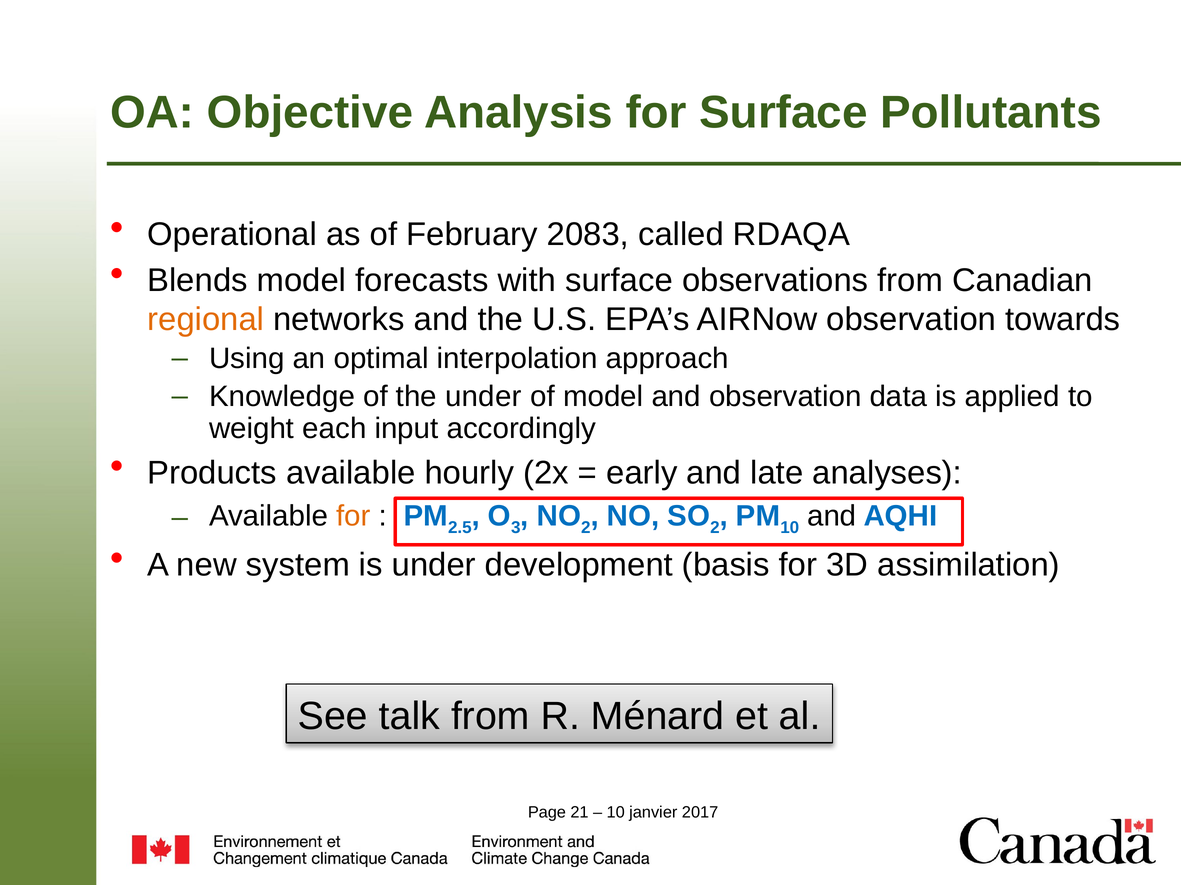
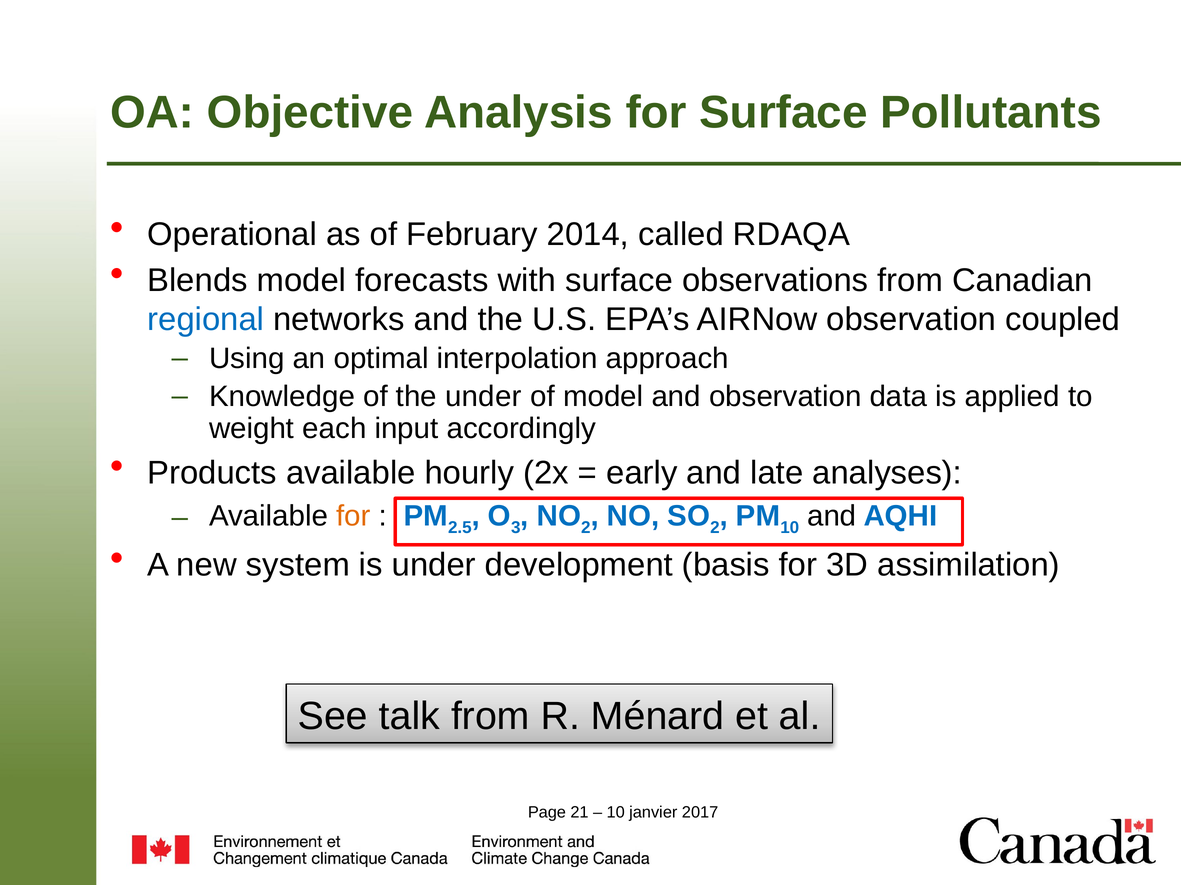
2083: 2083 -> 2014 (588, 235)
regional colour: orange -> blue (206, 320)
towards: towards -> coupled (1063, 320)
